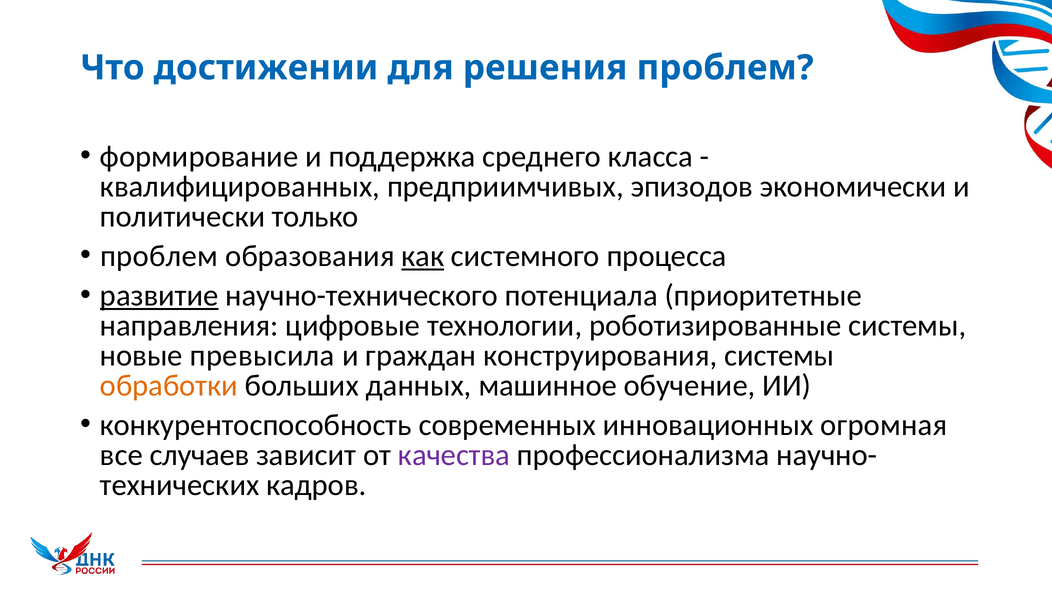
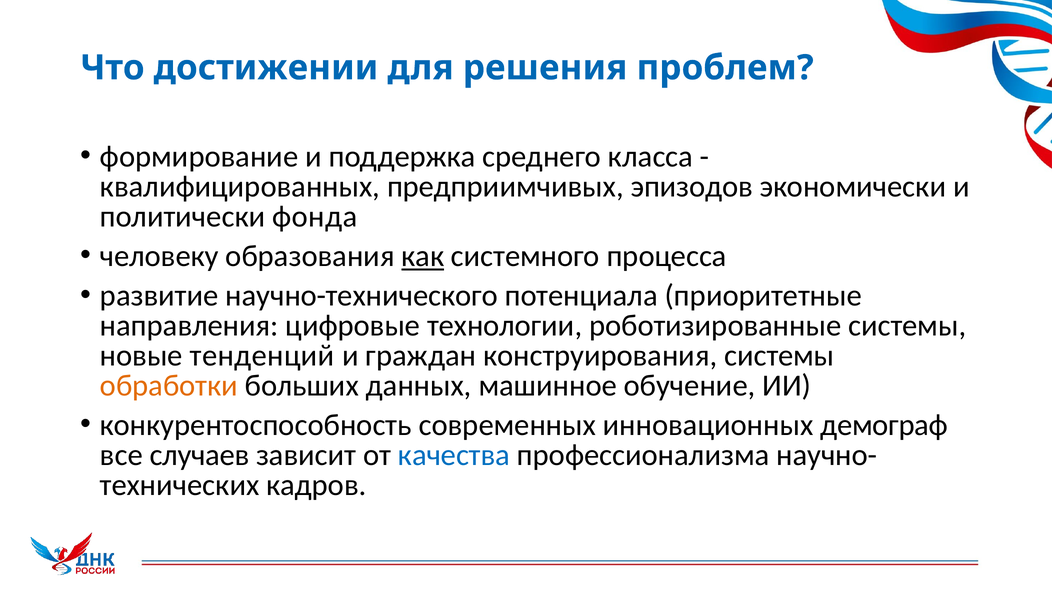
только: только -> фонда (315, 216)
проблем: проблем -> человеку (159, 256)
развитие underline: present -> none (159, 296)
превысила: превысила -> тенденций (262, 355)
огромная: огромная -> демограф (884, 425)
качества colour: purple -> blue (454, 455)
